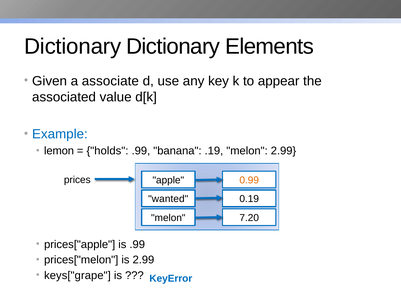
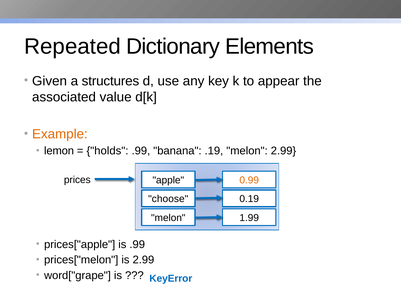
Dictionary: Dictionary -> Repeated (73, 47)
associate: associate -> structures (110, 81)
Example colour: blue -> orange (60, 135)
wanted: wanted -> choose (168, 200)
7.20: 7.20 -> 1.99 (249, 218)
keys["grape: keys["grape -> word["grape (78, 276)
